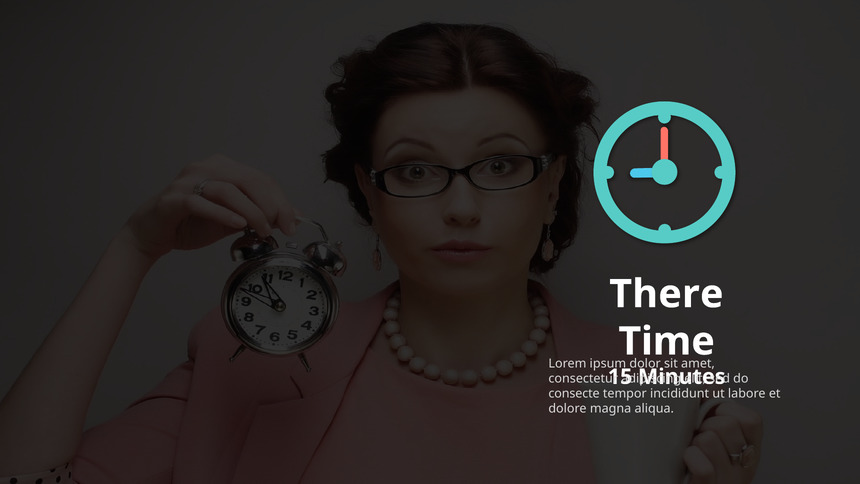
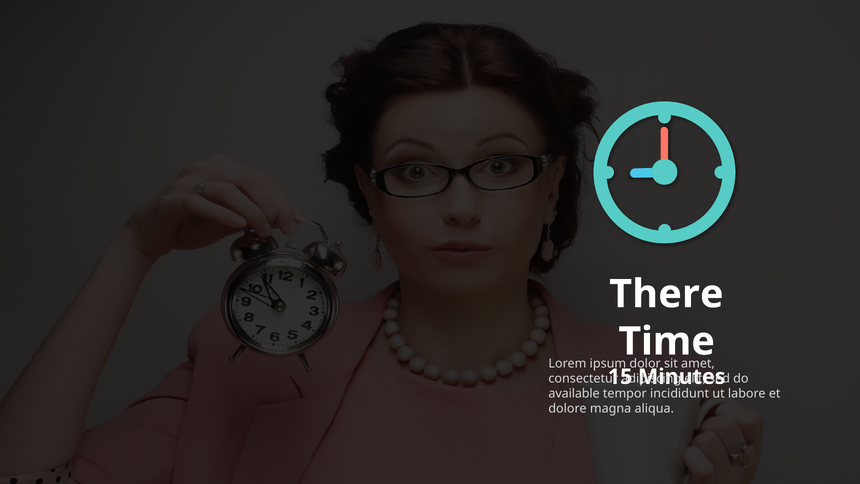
consecte: consecte -> available (574, 393)
